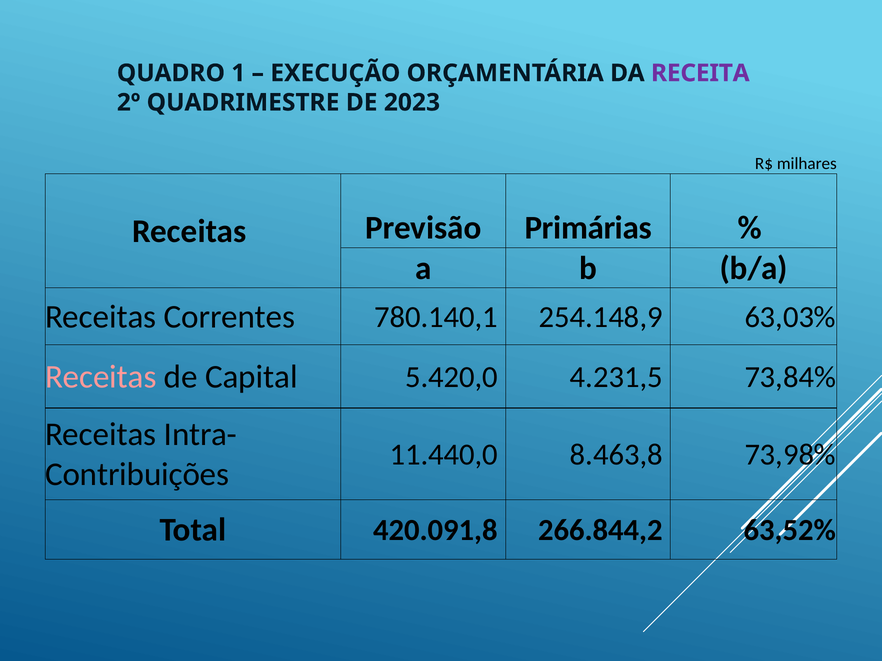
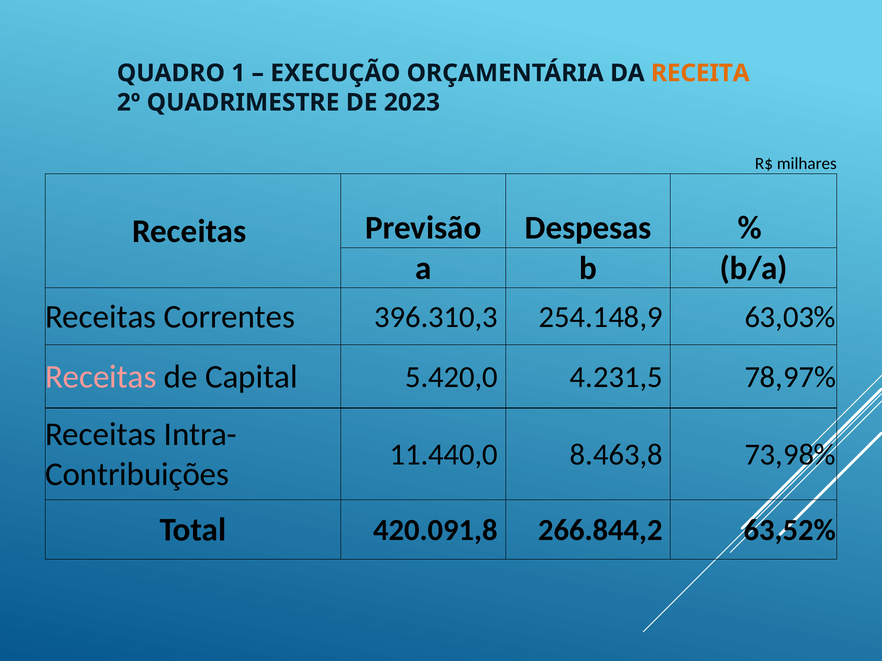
RECEITA colour: purple -> orange (700, 73)
Primárias: Primárias -> Despesas (588, 228)
780.140,1: 780.140,1 -> 396.310,3 (436, 317)
73,84%: 73,84% -> 78,97% (790, 378)
